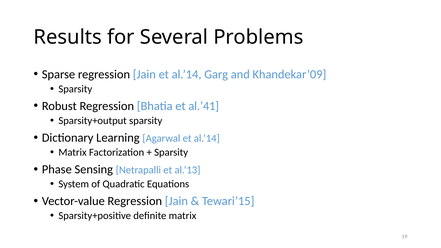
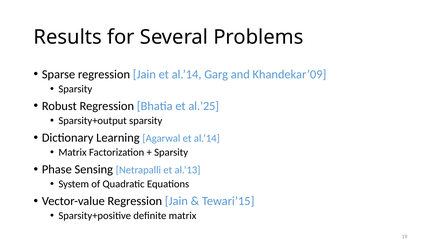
al.’41: al.’41 -> al.’25 (204, 106)
